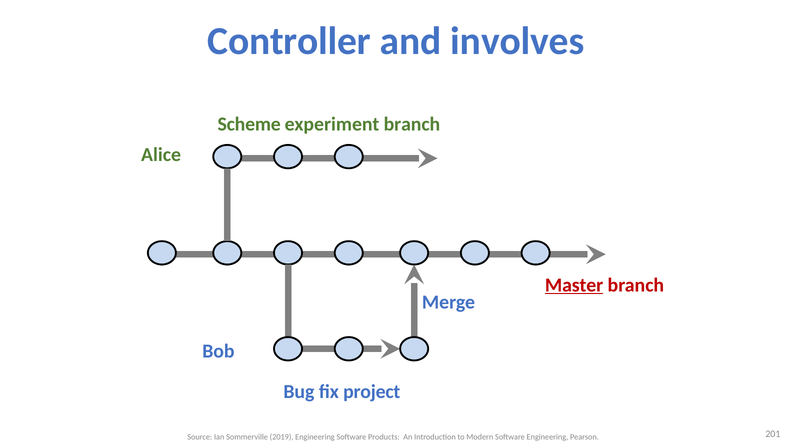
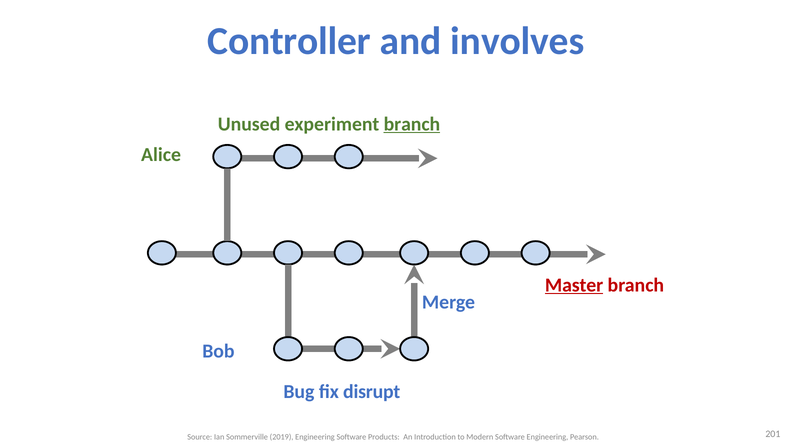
Scheme: Scheme -> Unused (249, 124)
branch underline: none -> present (412, 124)
project: project -> disrupt (372, 392)
